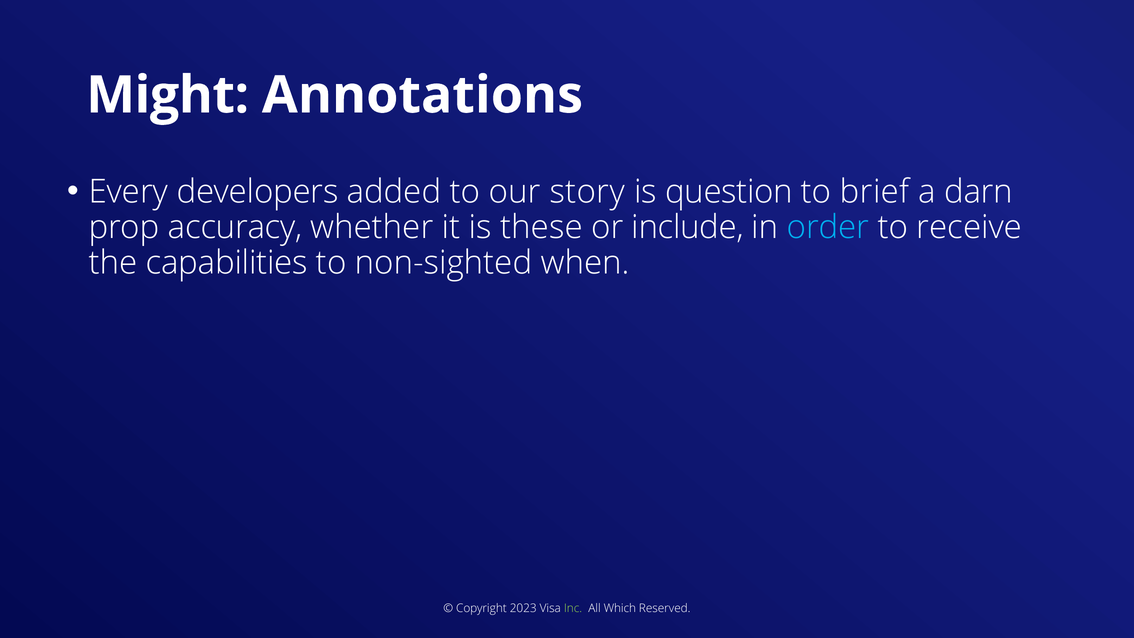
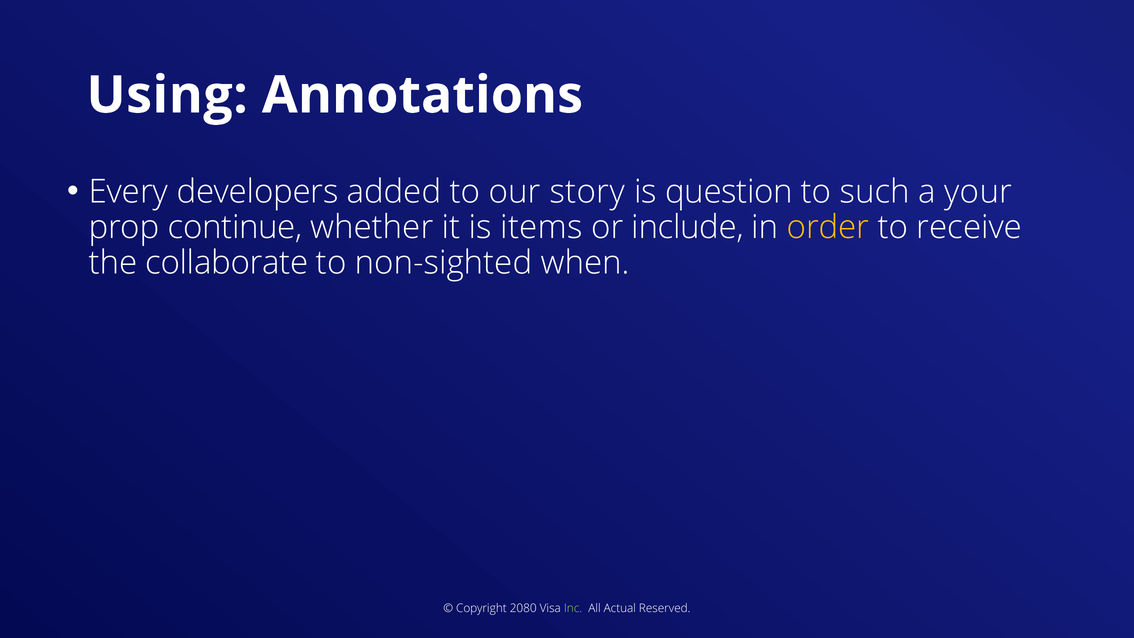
Might: Might -> Using (167, 95)
brief: brief -> such (875, 192)
darn: darn -> your (978, 192)
accuracy: accuracy -> continue (235, 227)
these: these -> items (541, 227)
order colour: light blue -> yellow (828, 227)
capabilities: capabilities -> collaborate (227, 263)
2023: 2023 -> 2080 (523, 608)
Which: Which -> Actual (620, 608)
